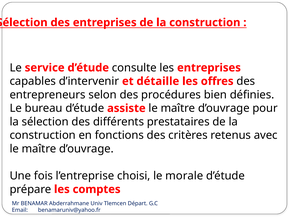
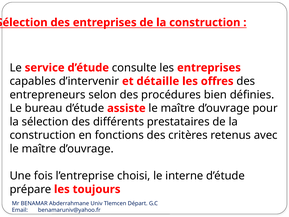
morale: morale -> interne (184, 176)
comptes: comptes -> toujours (97, 189)
